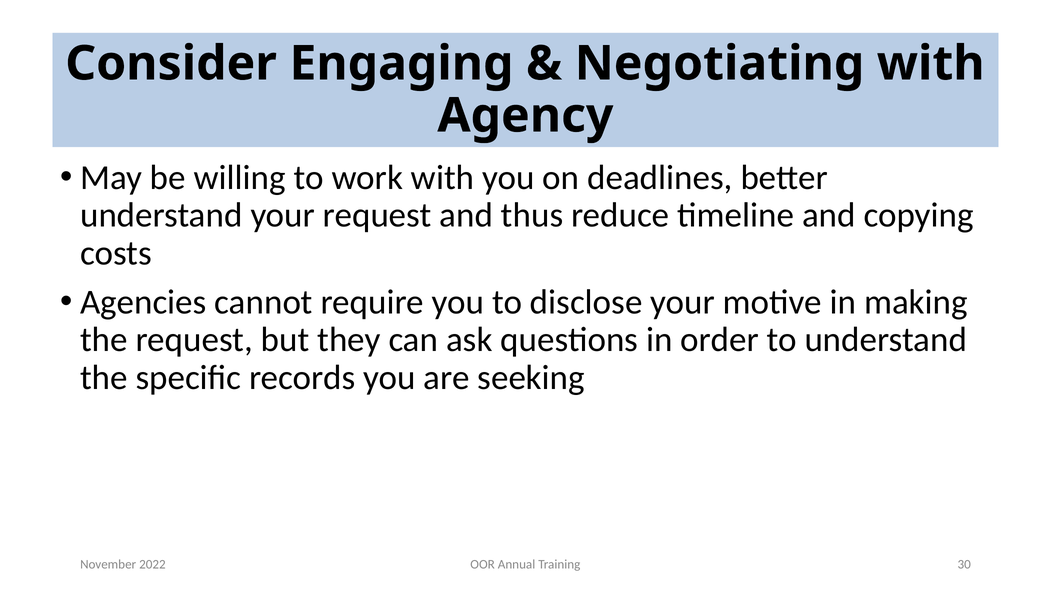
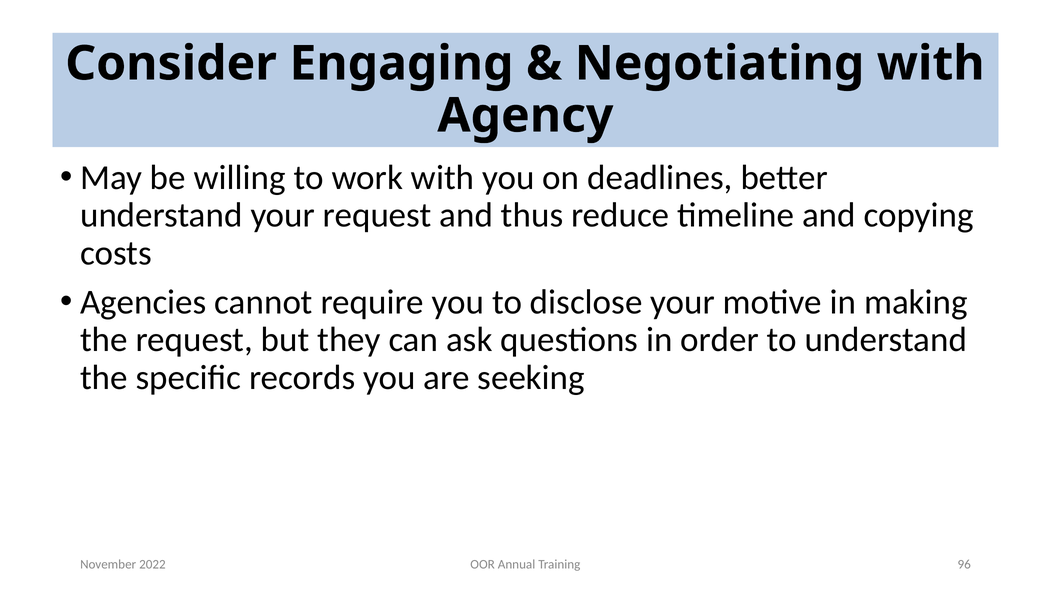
30: 30 -> 96 (964, 564)
